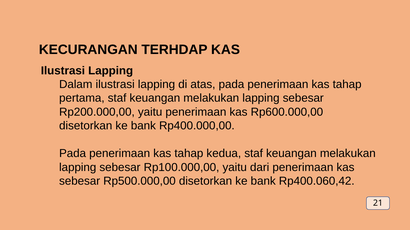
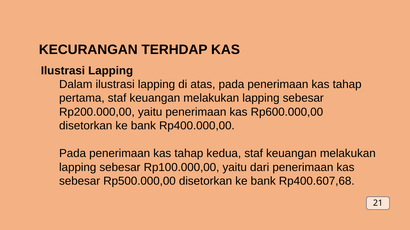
Rp400.060,42: Rp400.060,42 -> Rp400.607,68 (317, 182)
